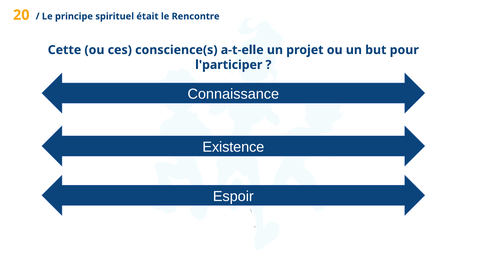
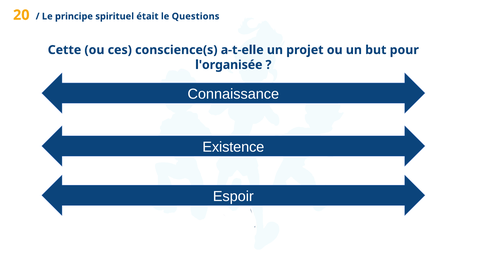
Rencontre: Rencontre -> Questions (196, 16)
l'participer: l'participer -> l'organisée (229, 65)
